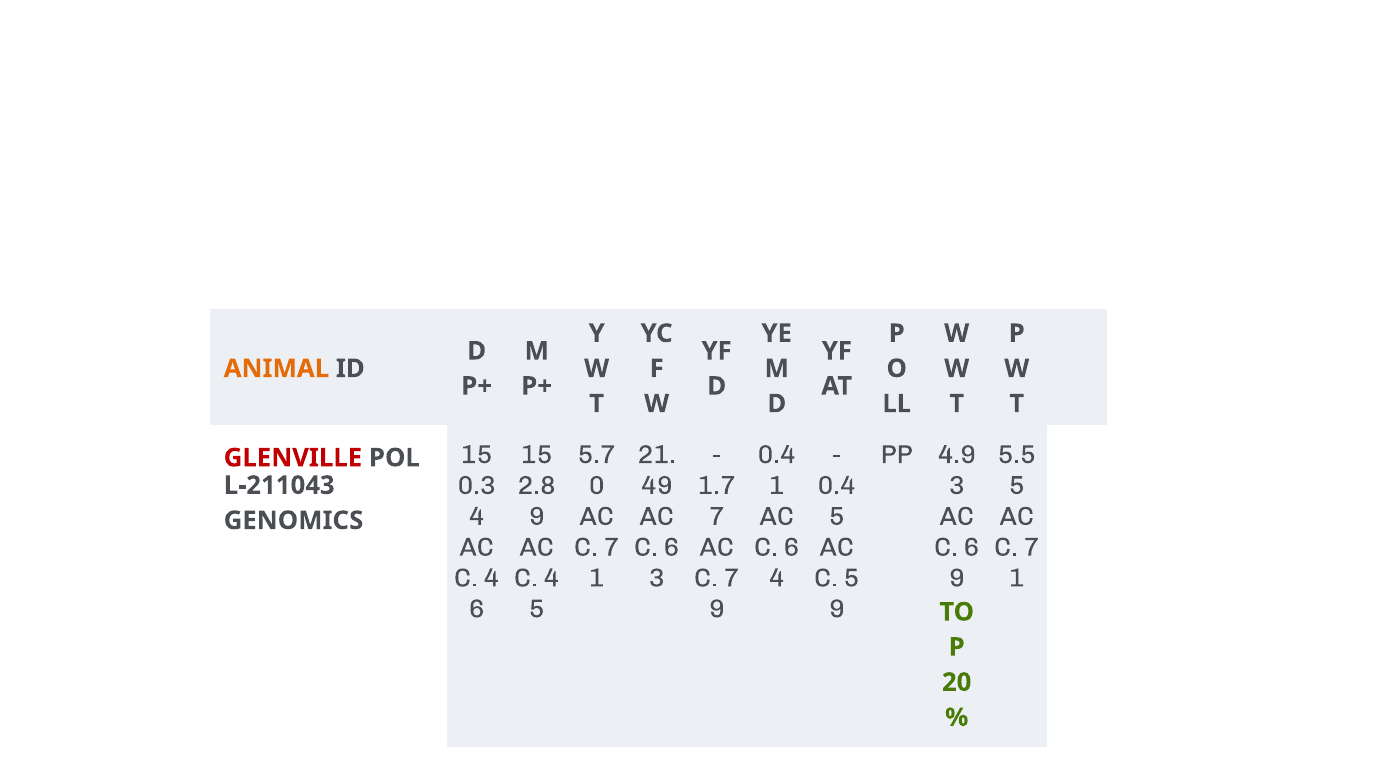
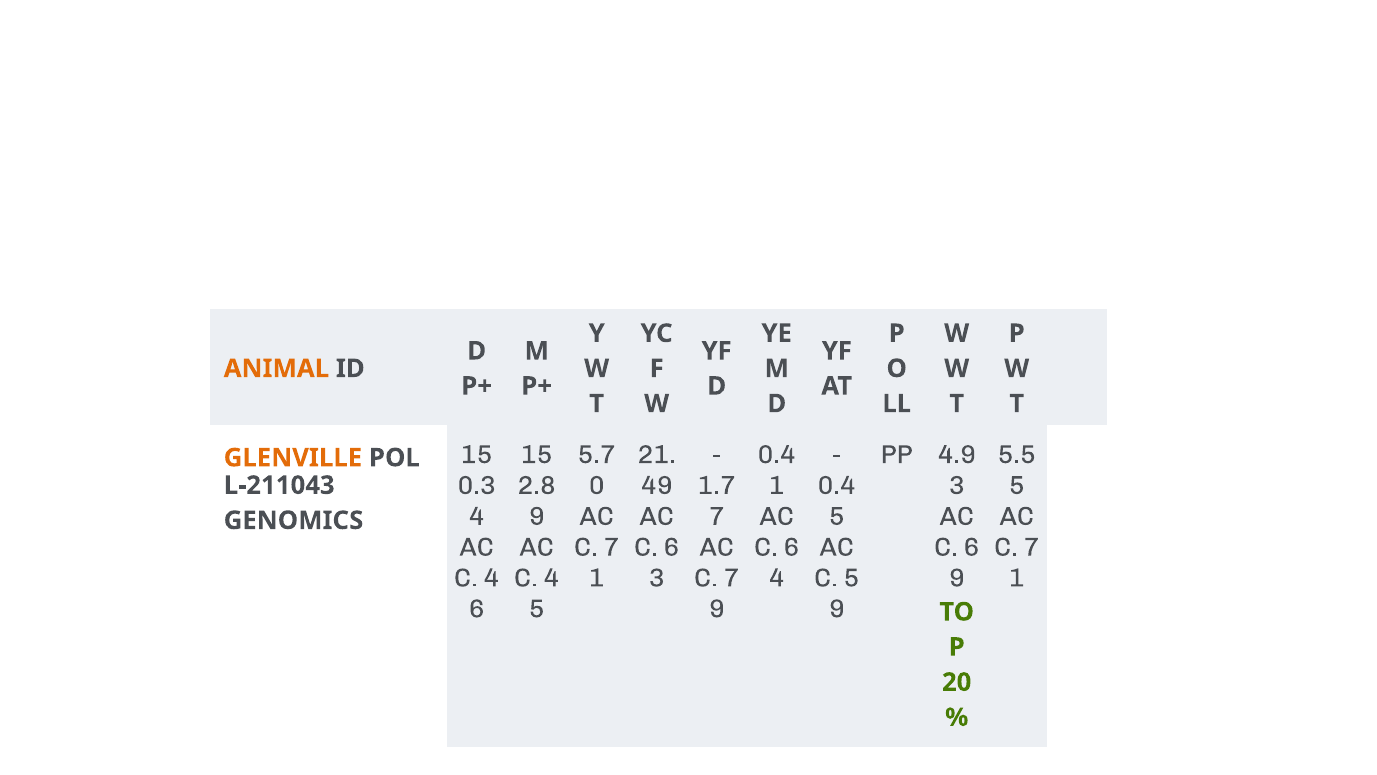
GLENVILLE colour: red -> orange (293, 458)
